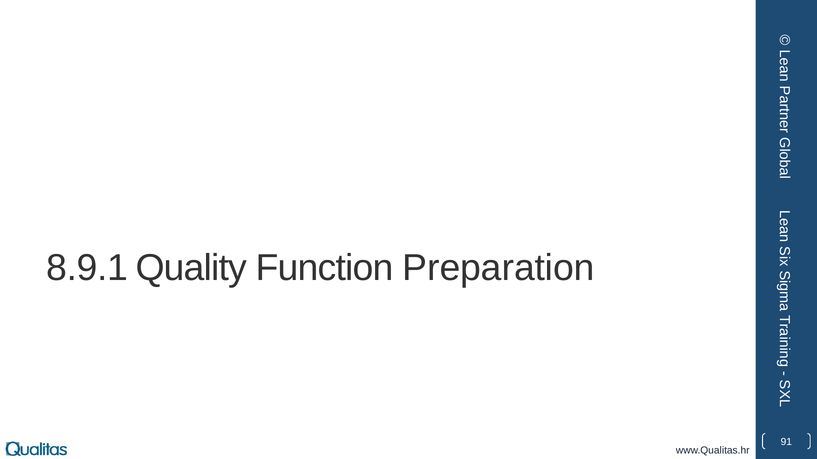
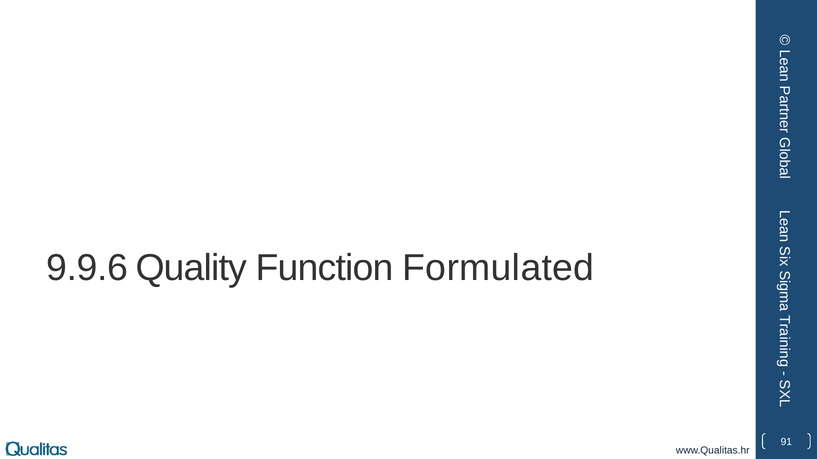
8.9.1: 8.9.1 -> 9.9.6 (87, 268)
Preparation: Preparation -> Formulated (498, 268)
